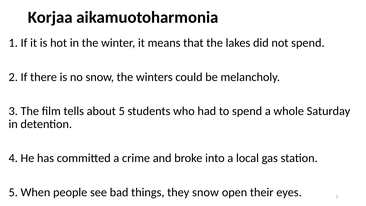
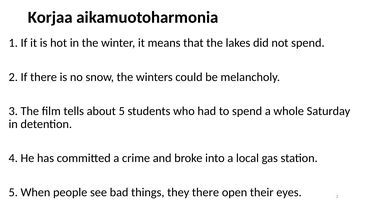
they snow: snow -> there (206, 192)
